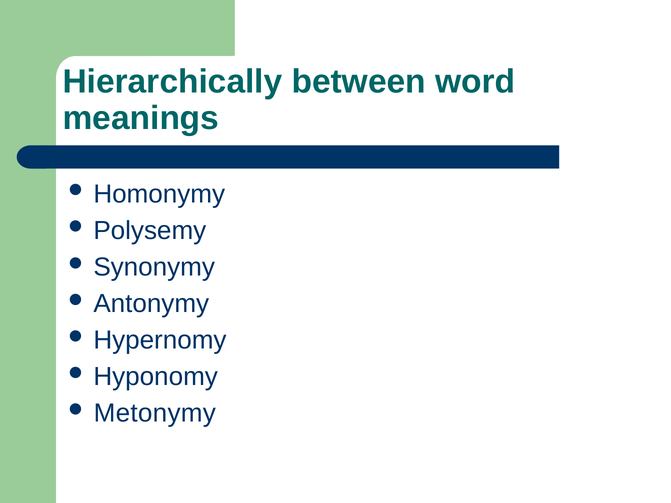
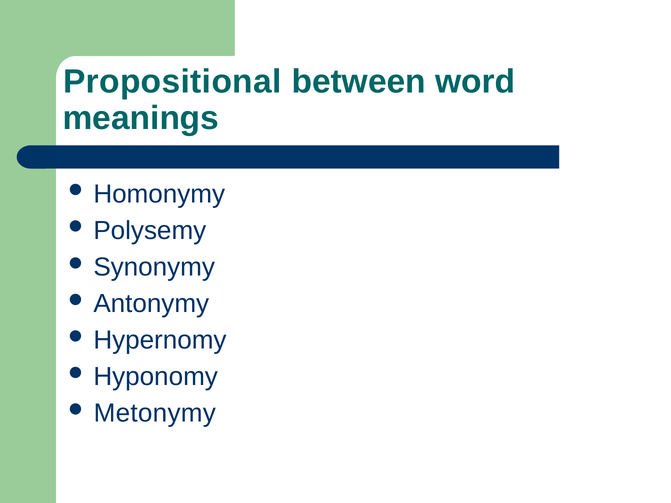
Hierarchically: Hierarchically -> Propositional (172, 82)
